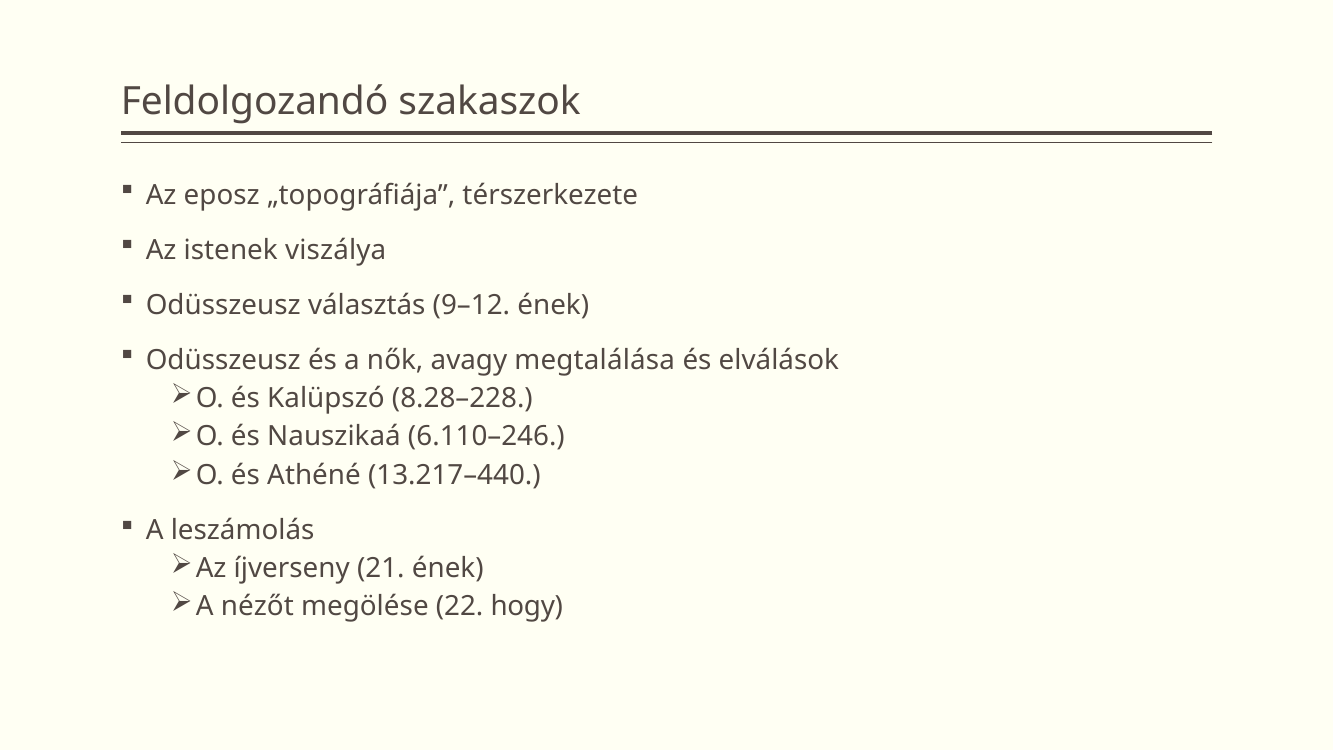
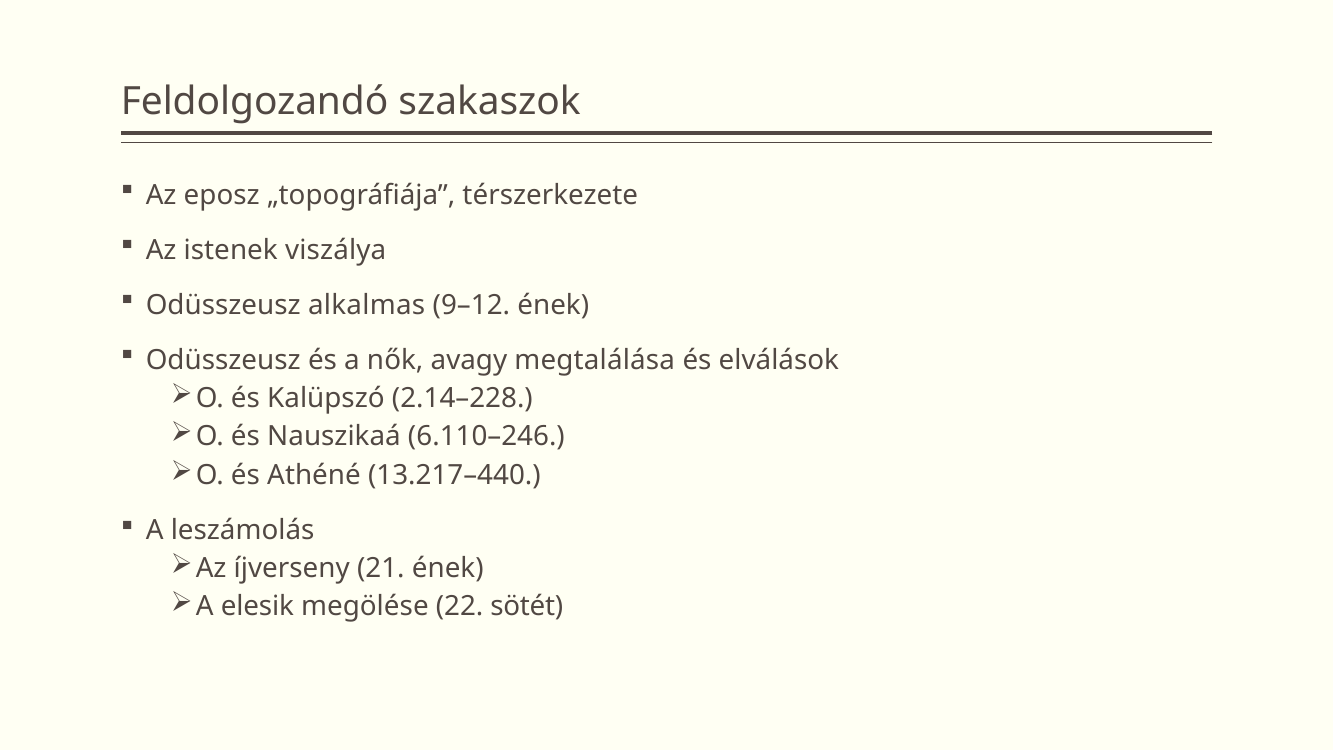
választás: választás -> alkalmas (367, 305)
8.28–228: 8.28–228 -> 2.14–228 (462, 398)
nézőt: nézőt -> elesik (257, 606)
hogy: hogy -> sötét (527, 606)
